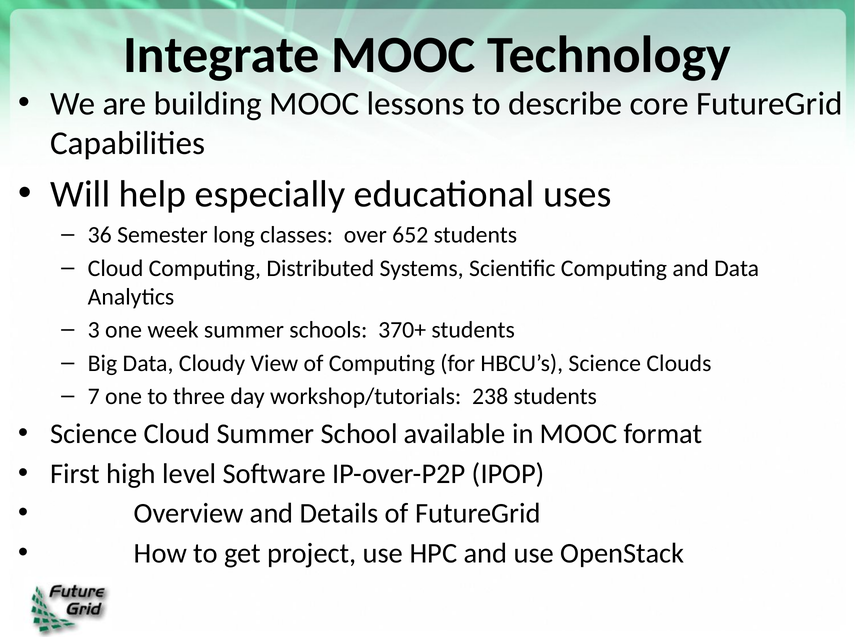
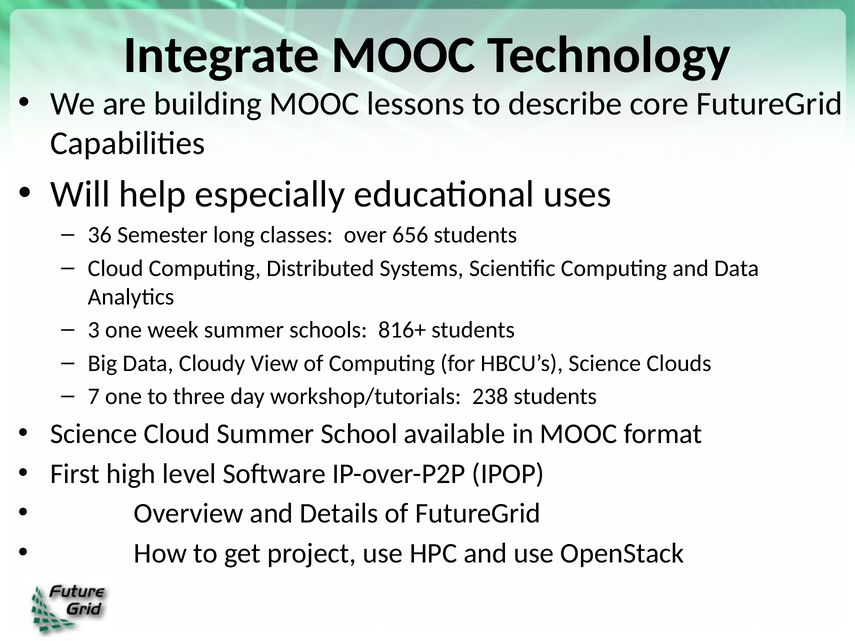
652: 652 -> 656 (410, 235)
370+: 370+ -> 816+ (402, 330)
